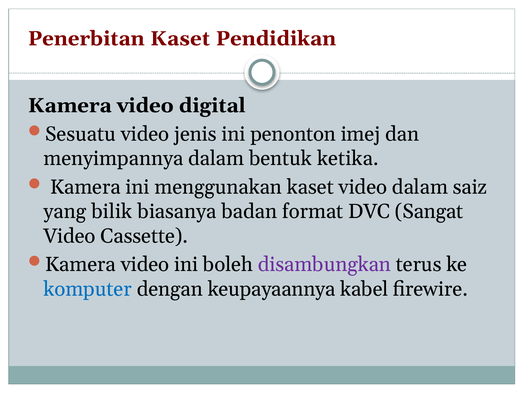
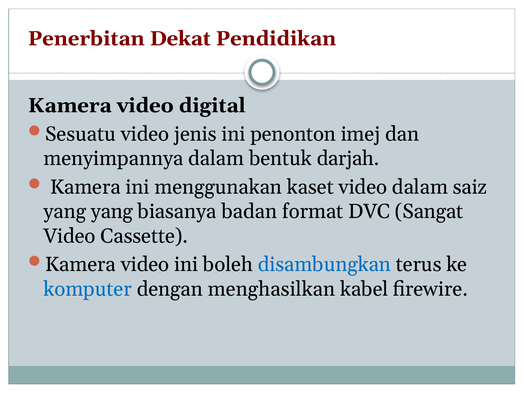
Penerbitan Kaset: Kaset -> Dekat (180, 39)
ketika: ketika -> darjah (348, 159)
yang bilik: bilik -> yang (112, 212)
disambungkan colour: purple -> blue (324, 265)
keupayaannya: keupayaannya -> menghasilkan (271, 289)
